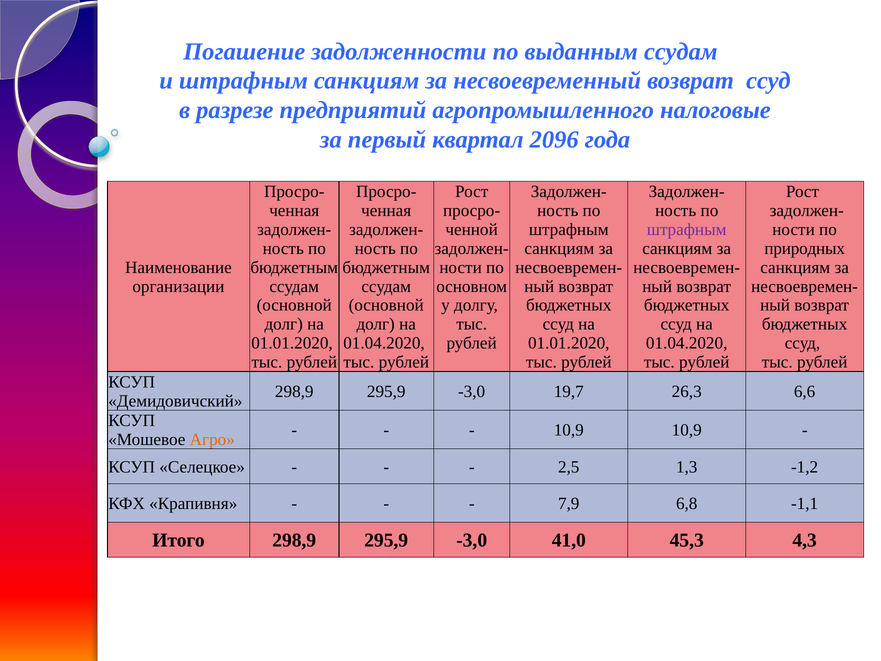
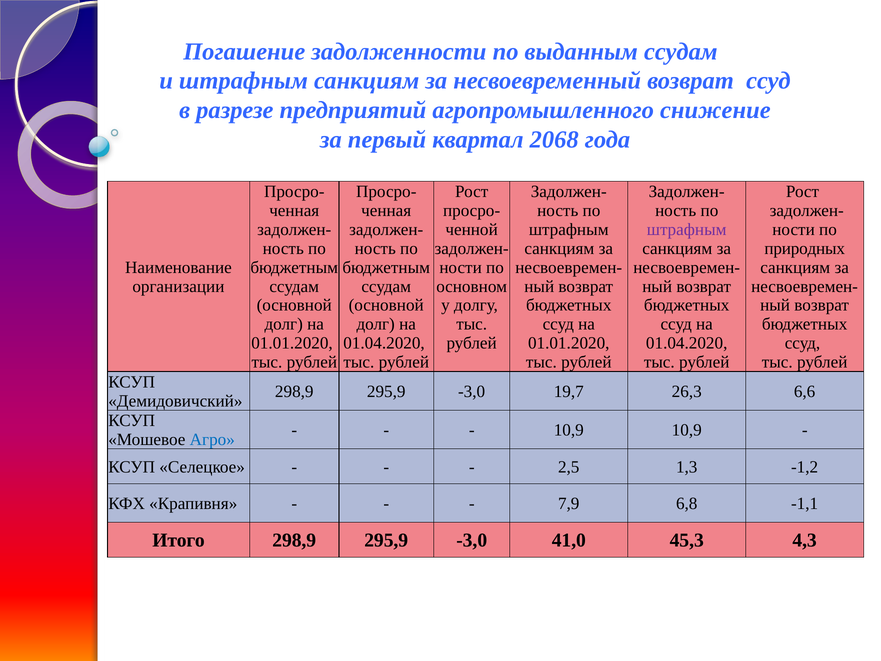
налоговые: налоговые -> снижение (715, 110)
2096: 2096 -> 2068 (554, 140)
Агро colour: orange -> blue (212, 439)
